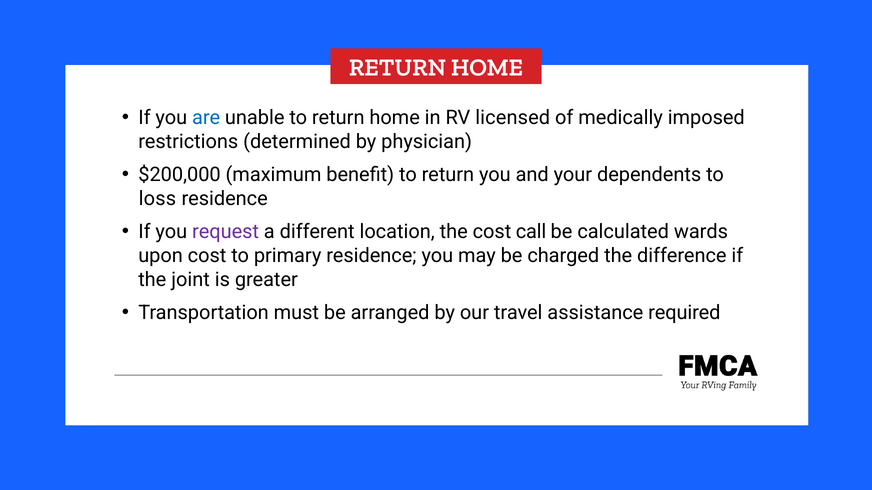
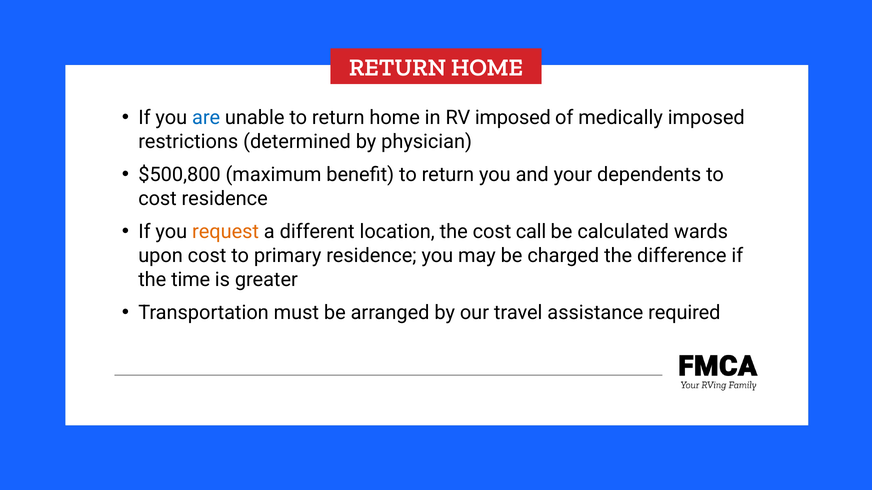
RV licensed: licensed -> imposed (513, 118)
$200,000: $200,000 -> $500,800 (180, 175)
loss: loss -> cost (158, 199)
request colour: purple -> orange (226, 232)
joint: joint -> time (191, 280)
